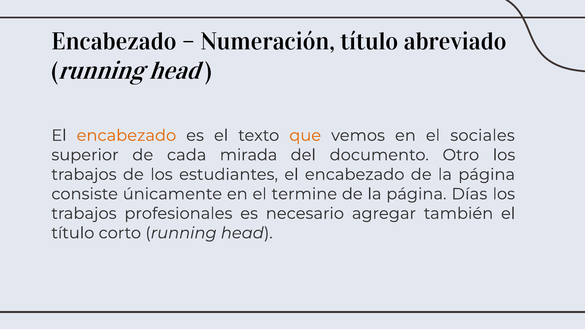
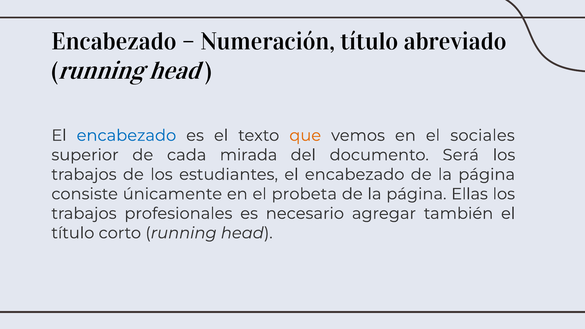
encabezado colour: orange -> blue (126, 135)
Otro: Otro -> Será (461, 155)
termine: termine -> probeta (304, 194)
Días: Días -> Ellas (470, 194)
